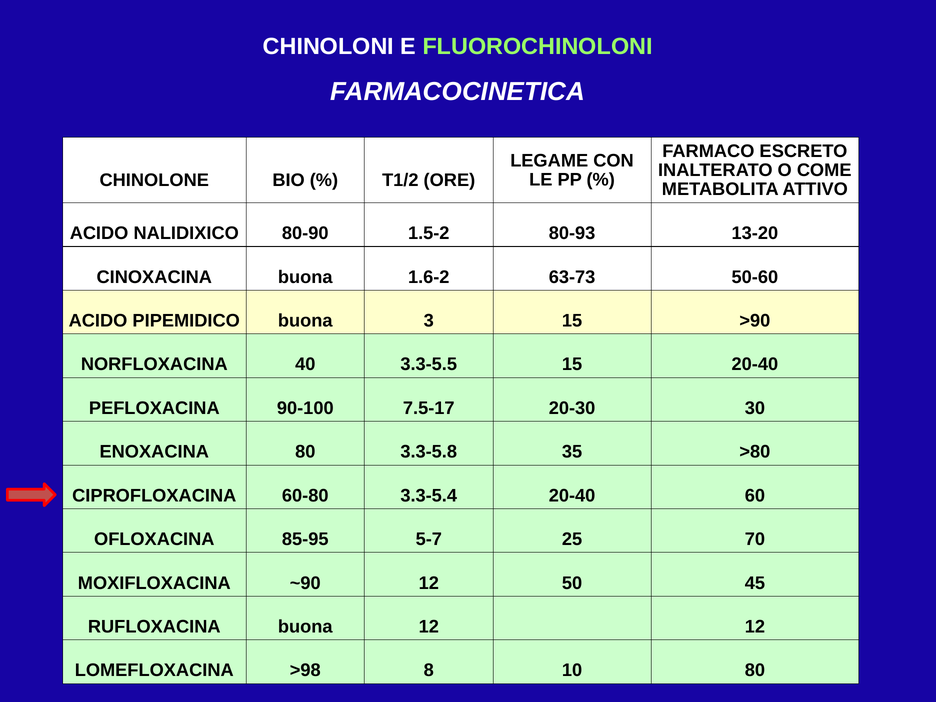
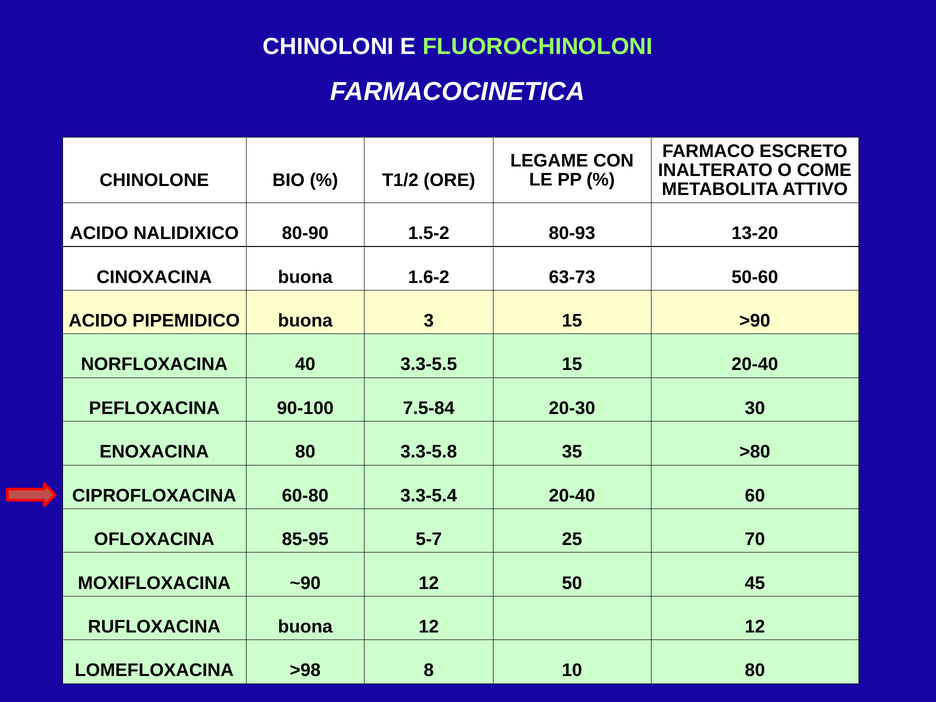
7.5-17: 7.5-17 -> 7.5-84 (429, 408)
